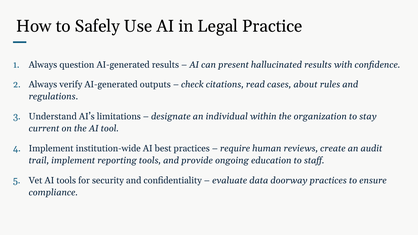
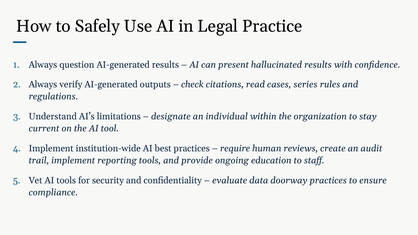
about: about -> series (306, 85)
